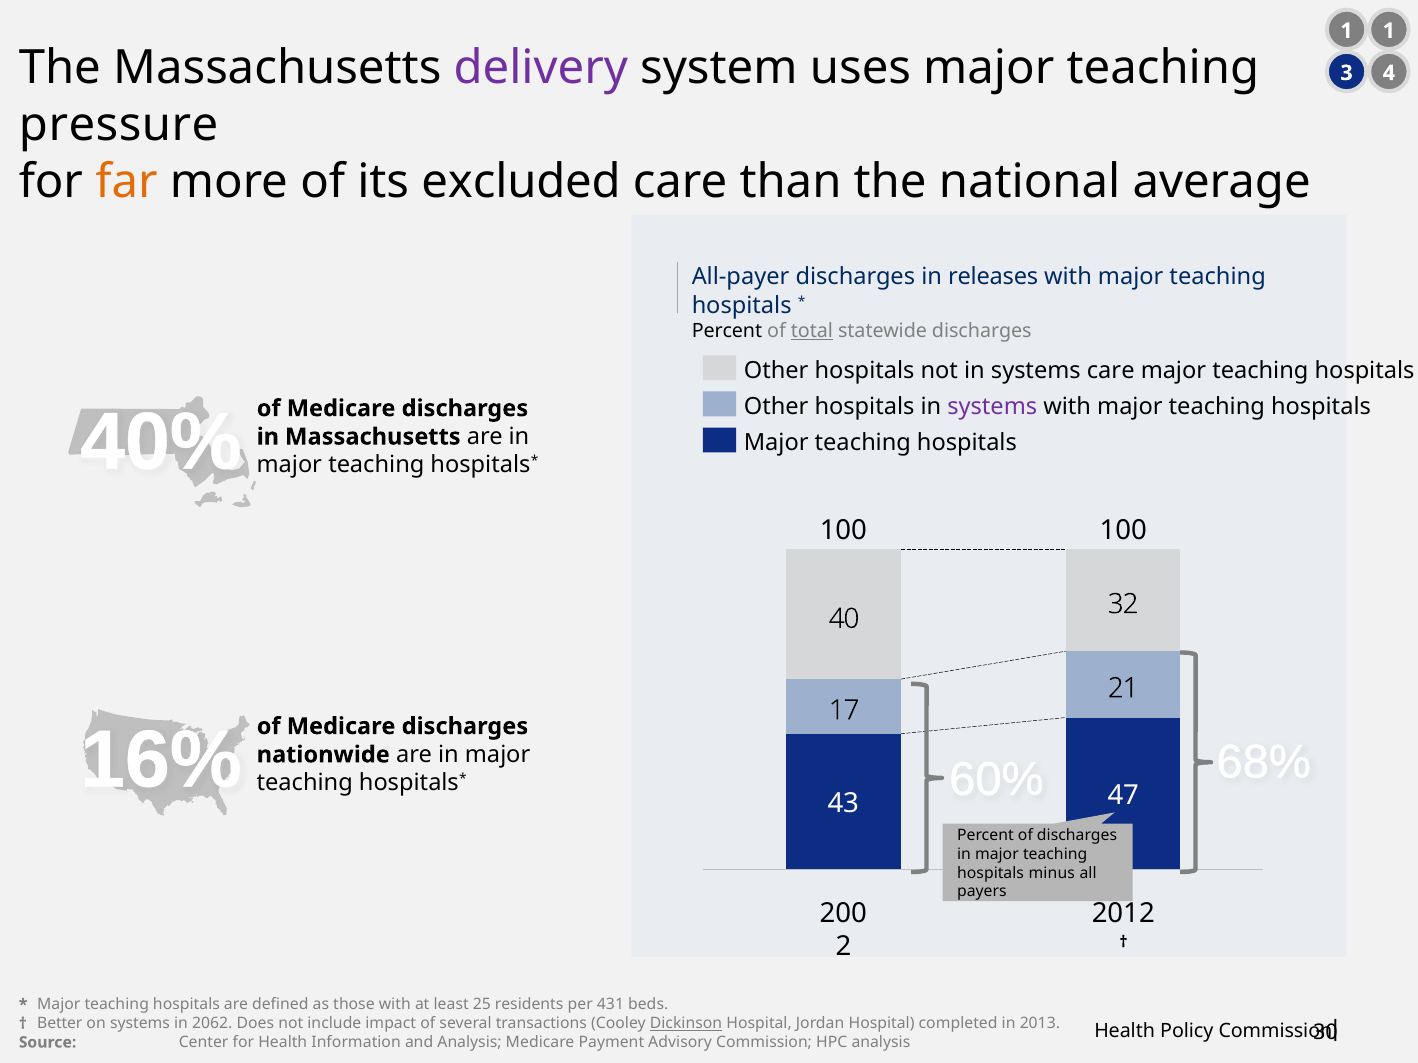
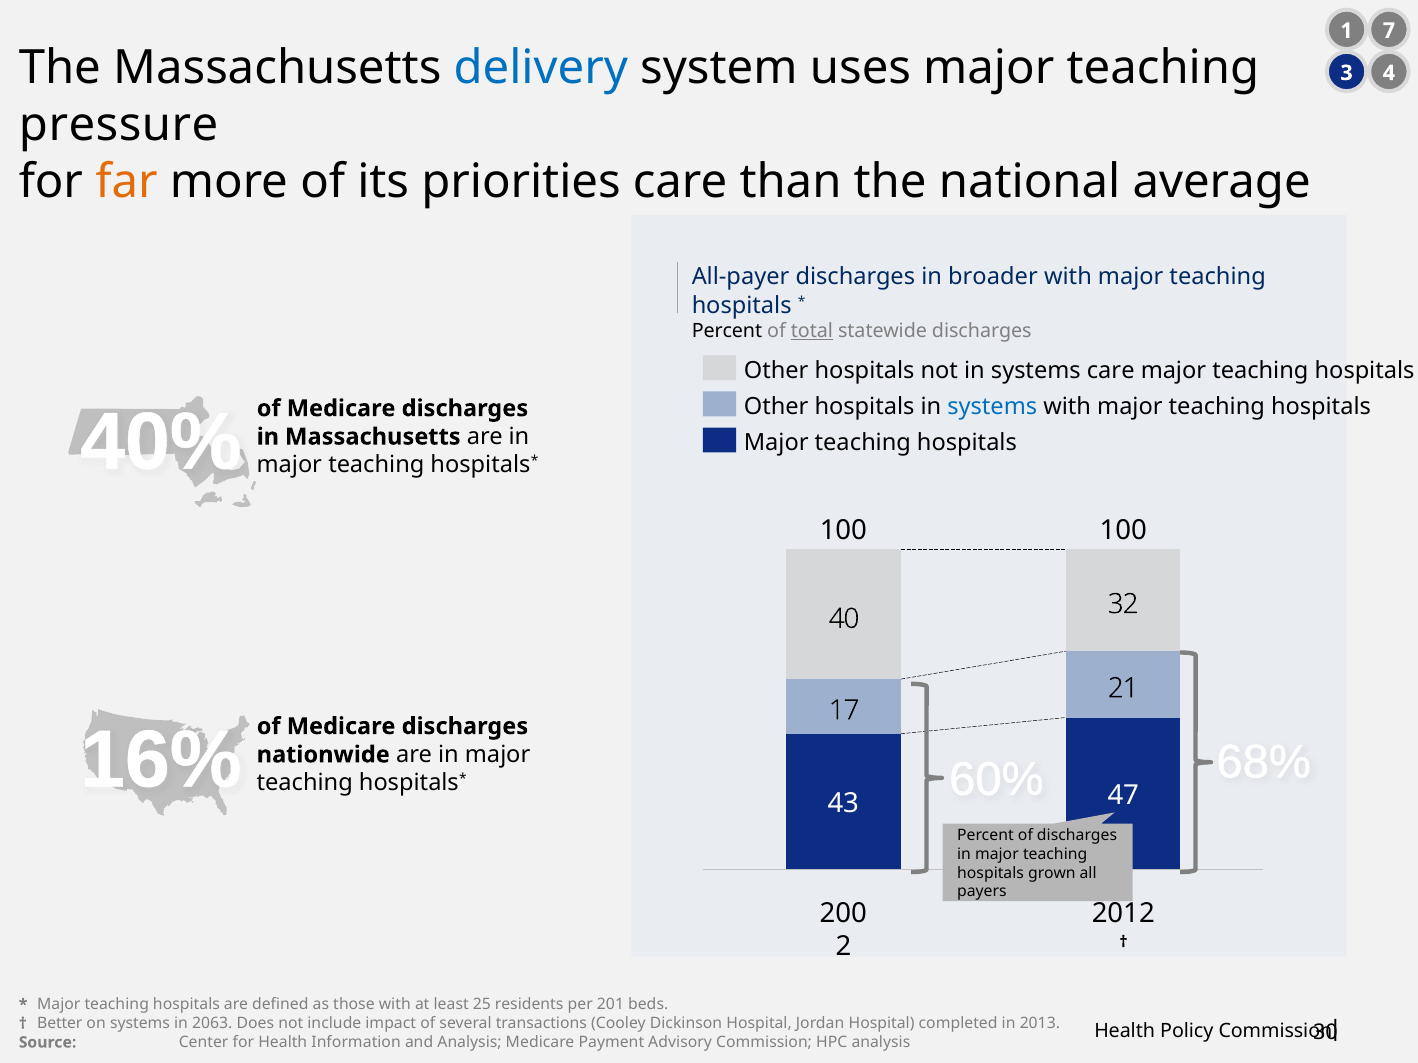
1 1: 1 -> 7 (1389, 31)
delivery colour: purple -> blue (541, 68)
excluded: excluded -> priorities (521, 182)
releases: releases -> broader (993, 277)
systems colour: purple -> blue (992, 407)
minus: minus -> grown (1052, 873)
431: 431 -> 201 (610, 1005)
2062: 2062 -> 2063 (212, 1024)
Dickinson underline: present -> none (686, 1024)
